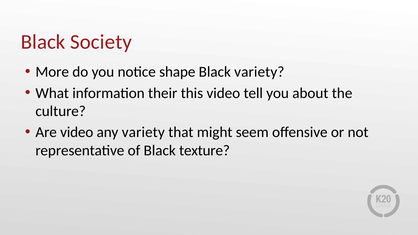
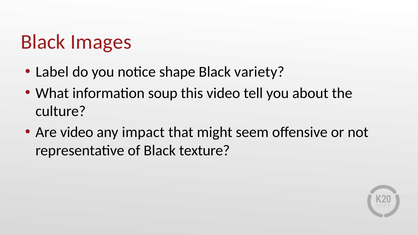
Society: Society -> Images (101, 42)
More: More -> Label (52, 72)
their: their -> soup (163, 93)
any variety: variety -> impact (143, 132)
